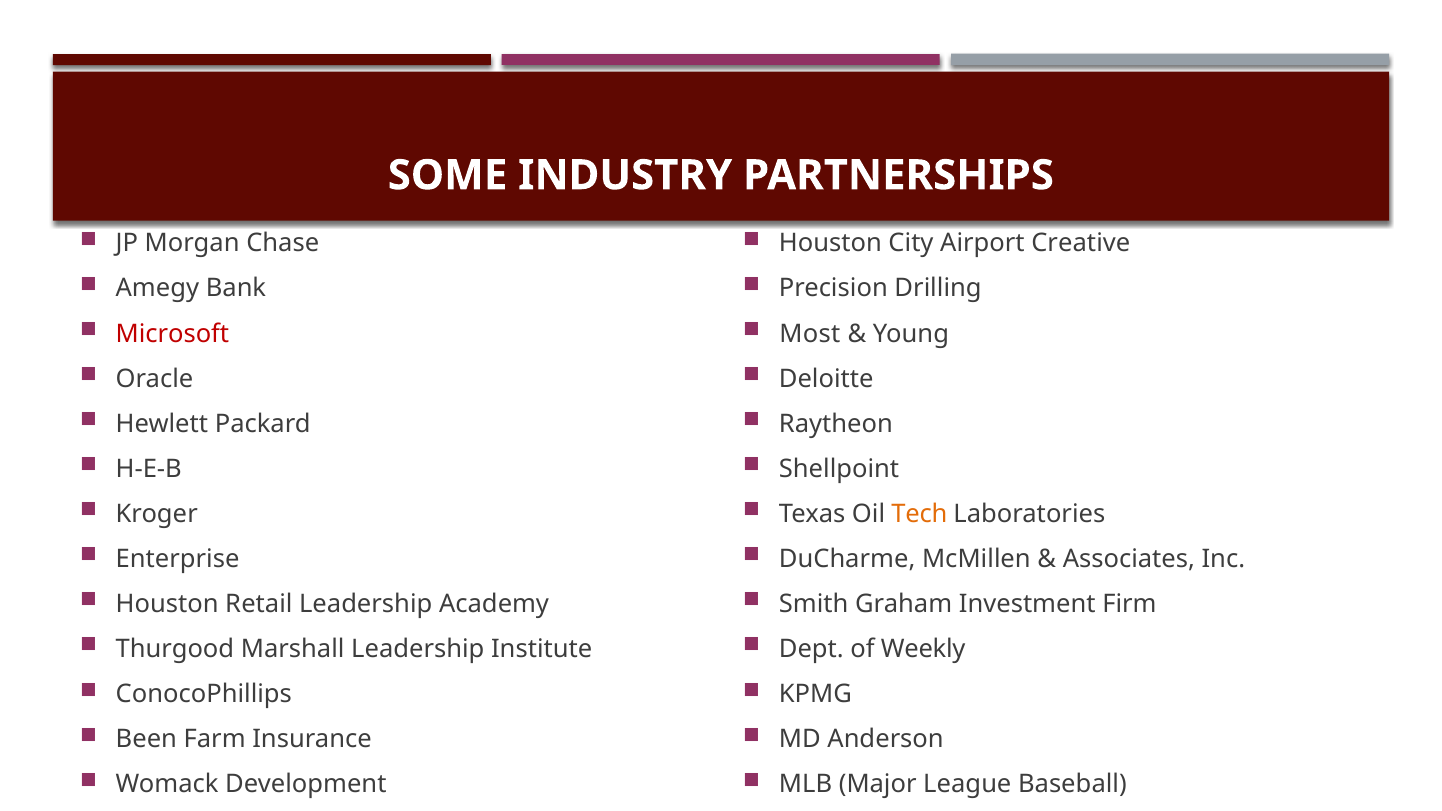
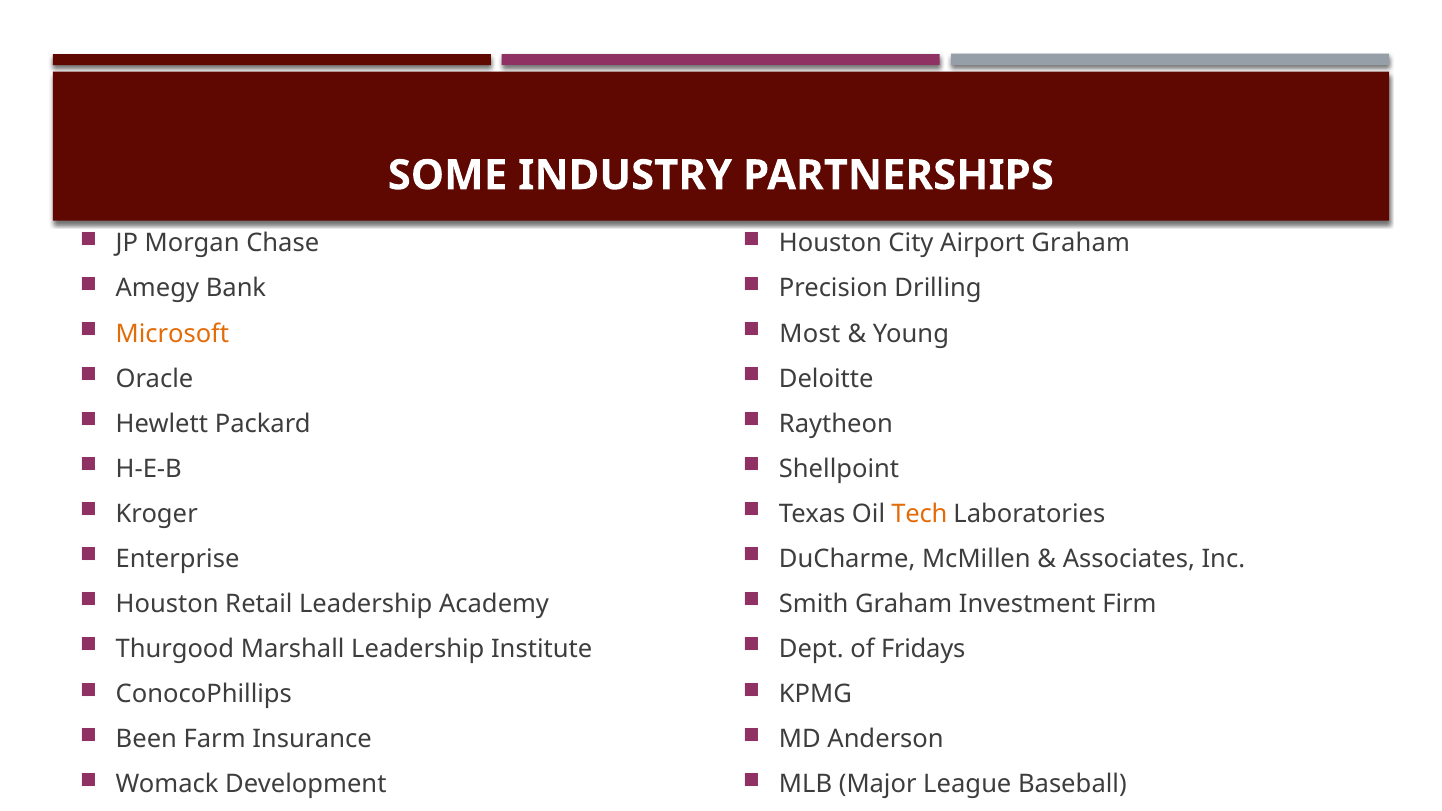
Airport Creative: Creative -> Graham (1081, 244)
Microsoft colour: red -> orange (172, 334)
Weekly: Weekly -> Fridays (923, 649)
